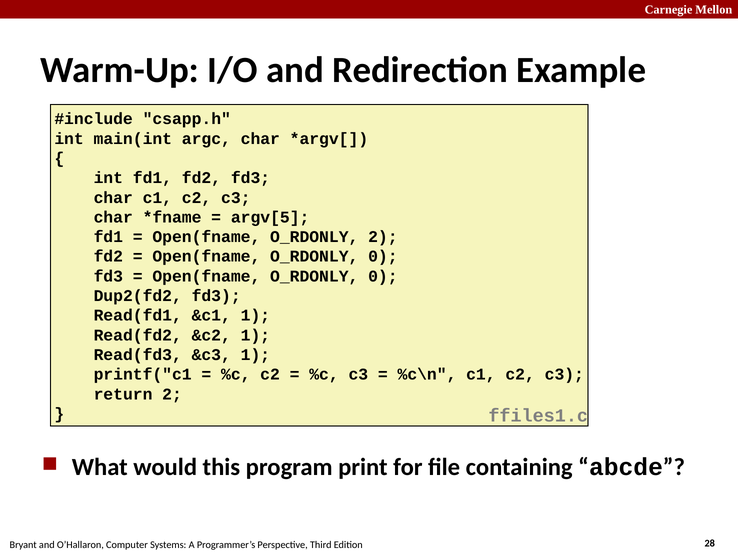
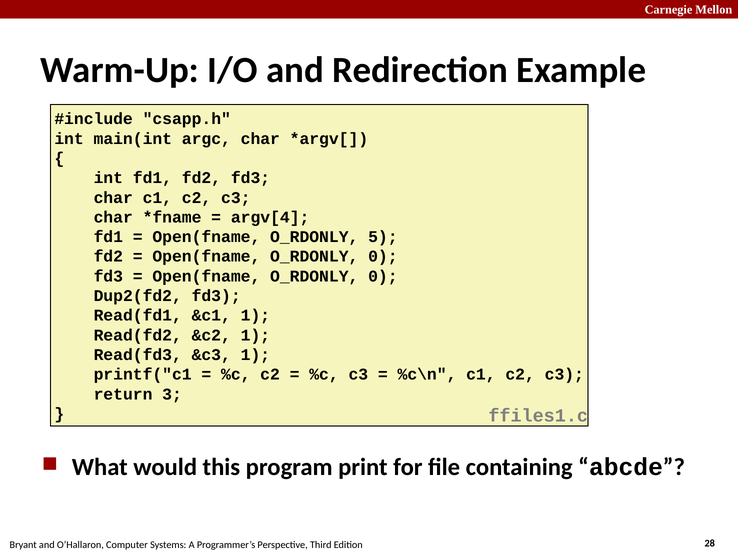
argv[5: argv[5 -> argv[4 (270, 217)
O_RDONLY 2: 2 -> 5 (383, 237)
return 2: 2 -> 3 (172, 395)
